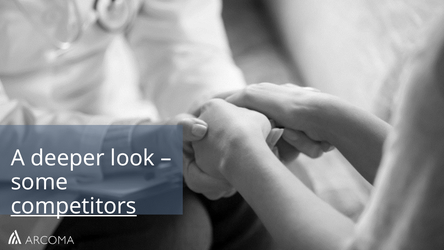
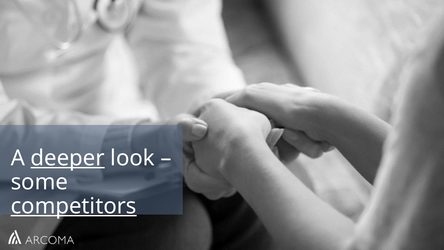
deeper underline: none -> present (68, 158)
